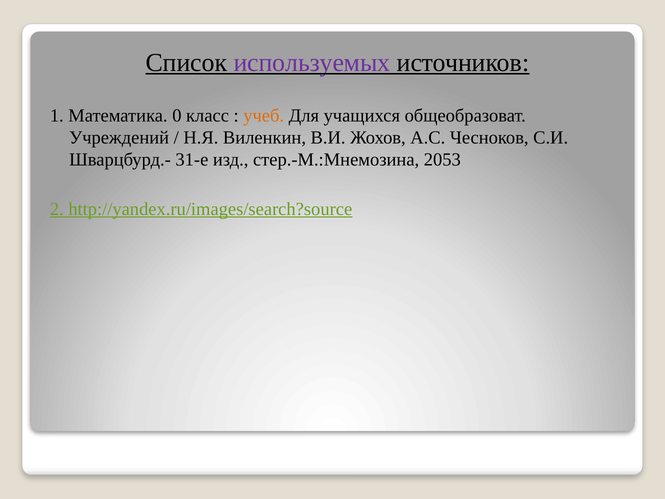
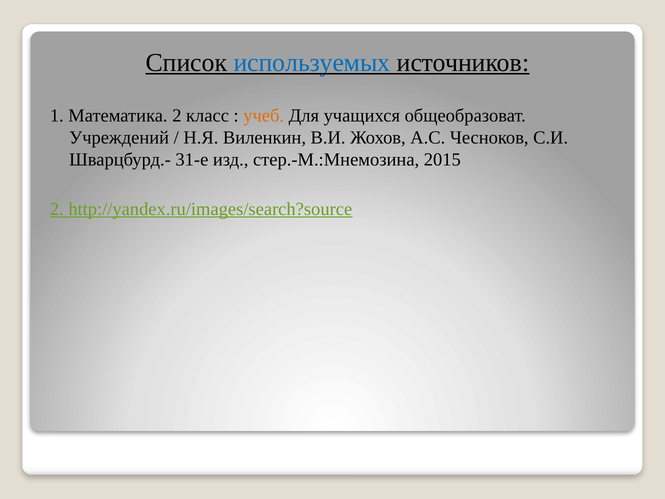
используемых colour: purple -> blue (312, 62)
Математика 0: 0 -> 2 (177, 115)
2053: 2053 -> 2015 (442, 160)
